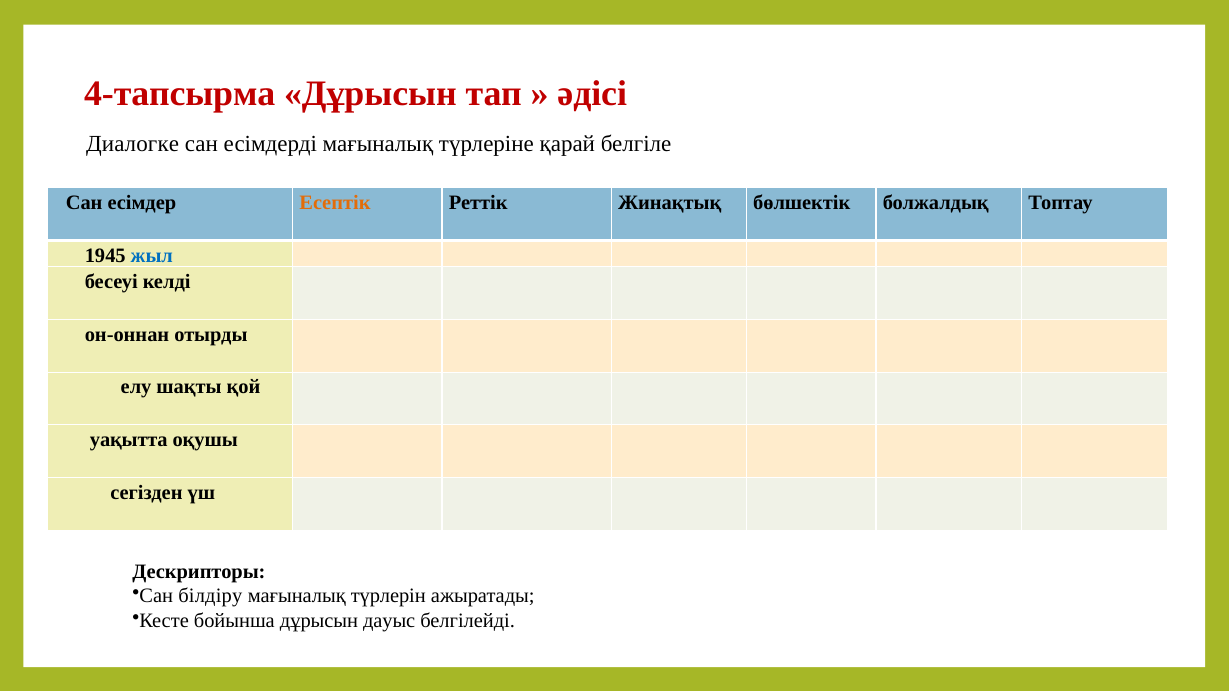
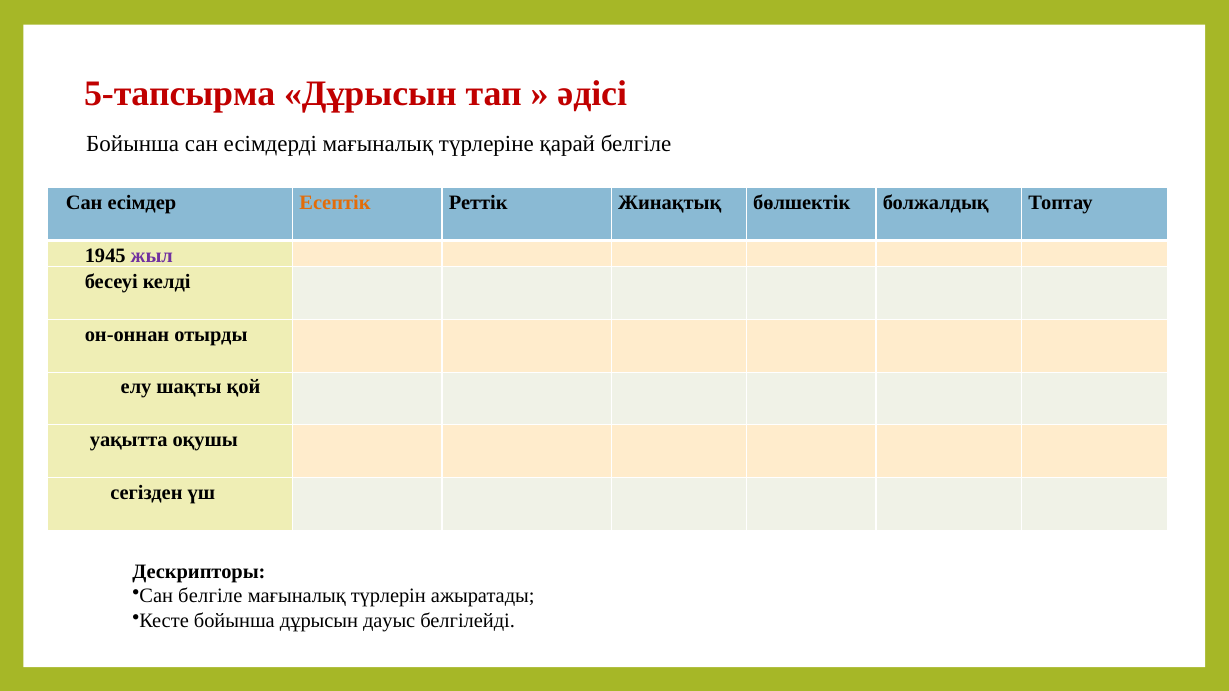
4-тапсырма: 4-тапсырма -> 5-тапсырма (180, 94)
Диалогке: Диалогке -> Бойынша (133, 144)
жыл colour: blue -> purple (152, 256)
Сан білдіру: білдіру -> белгіле (210, 596)
